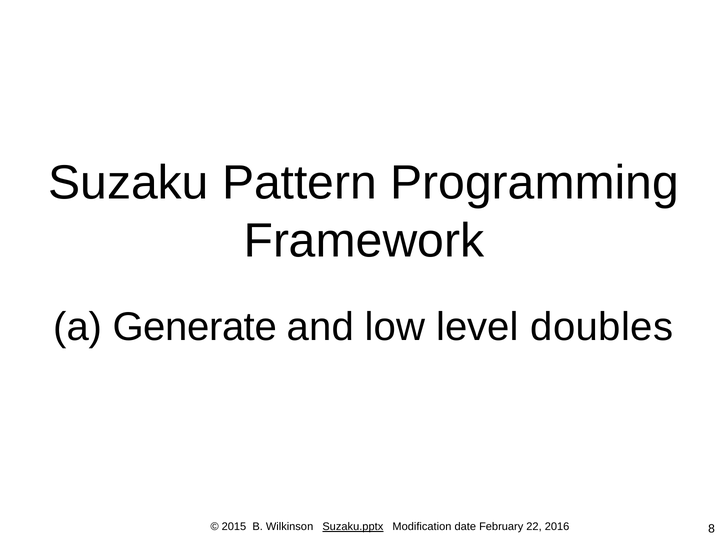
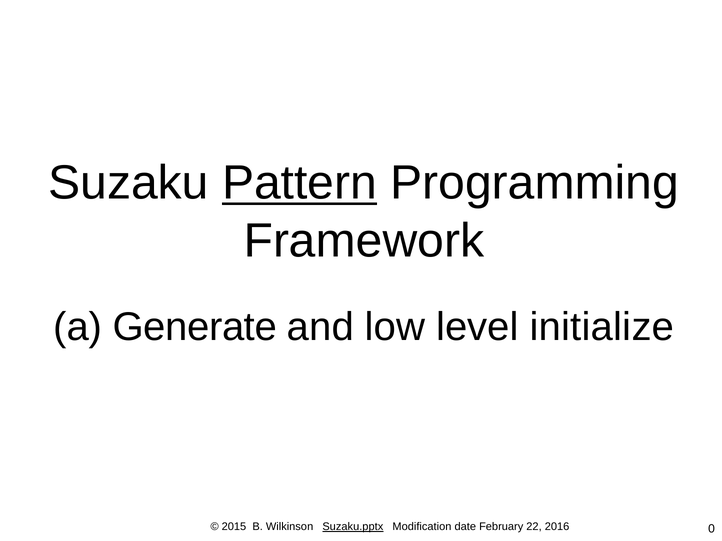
Pattern underline: none -> present (300, 183)
doubles: doubles -> initialize (602, 327)
8: 8 -> 0 (711, 529)
